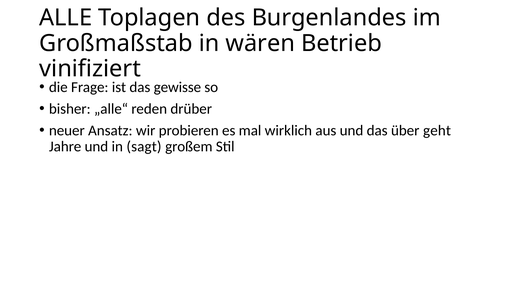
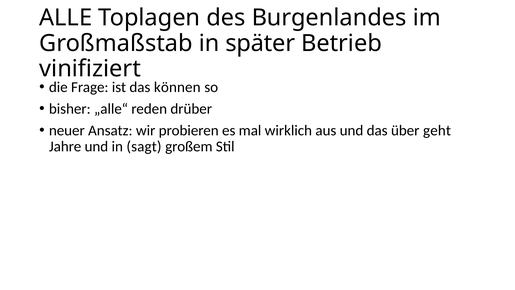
wären: wären -> später (260, 43)
gewisse: gewisse -> können (177, 87)
